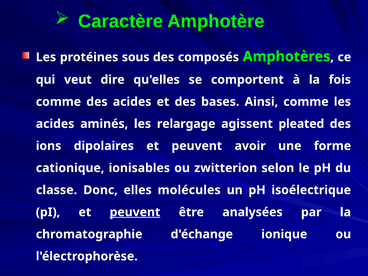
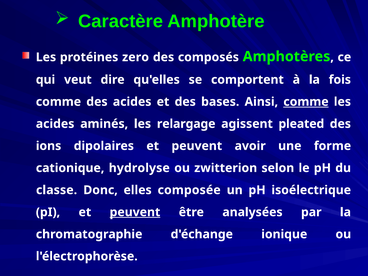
sous: sous -> zero (136, 57)
comme underline: none -> present (306, 102)
ionisables: ionisables -> hydrolyse (139, 168)
molécules: molécules -> composée (189, 190)
